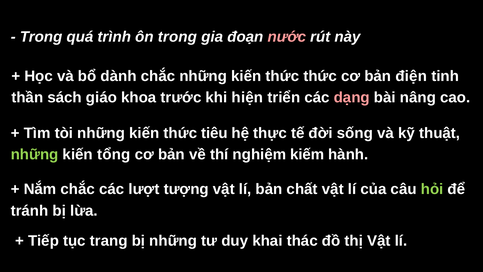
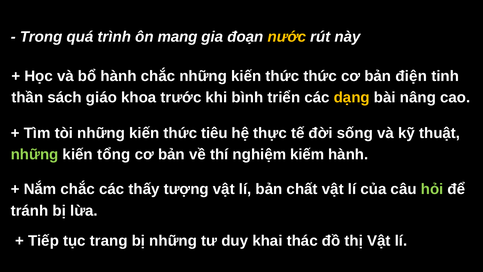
ôn trong: trong -> mang (178, 37)
nước colour: pink -> yellow (287, 37)
bổ dành: dành -> hành (119, 76)
hiện: hiện -> bình (247, 98)
dạng colour: pink -> yellow (352, 98)
lượt: lượt -> thấy (144, 189)
